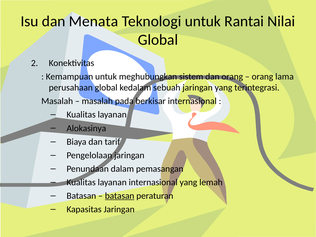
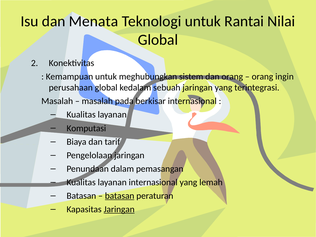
lama: lama -> ingin (285, 77)
Alokasinya: Alokasinya -> Komputasi (86, 128)
Jaringan underline: none -> present (119, 209)
